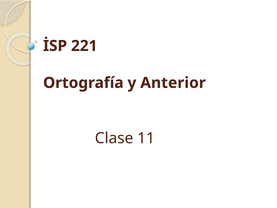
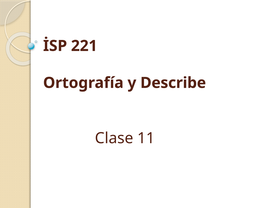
Anterior: Anterior -> Describe (173, 83)
